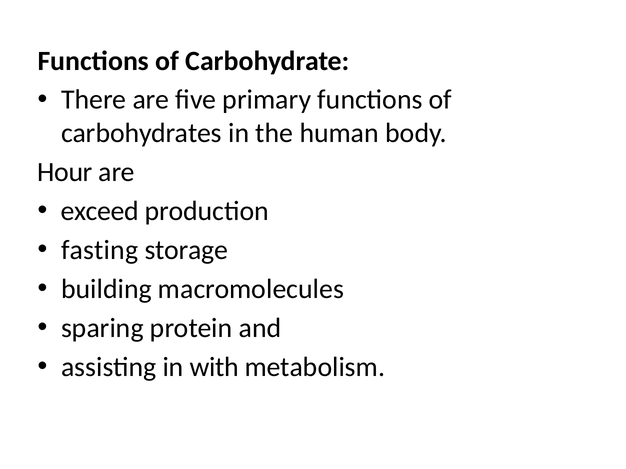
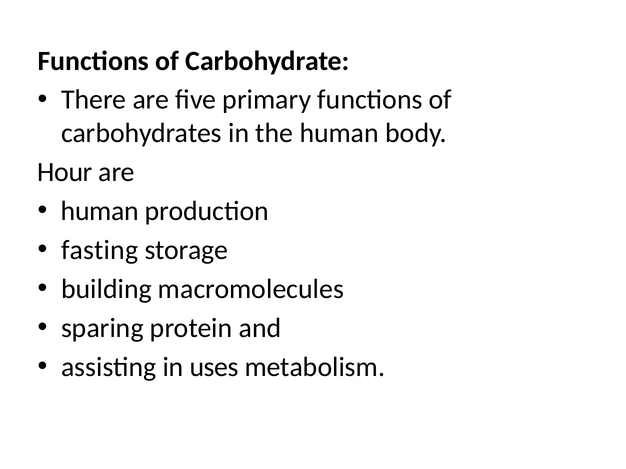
exceed: exceed -> human (100, 211)
with: with -> uses (214, 367)
